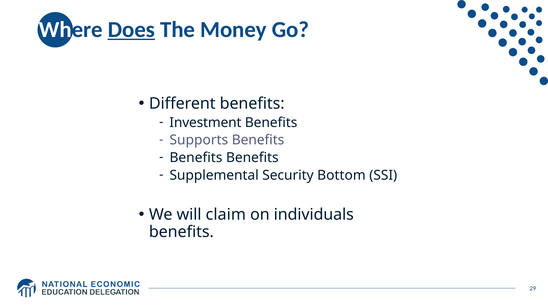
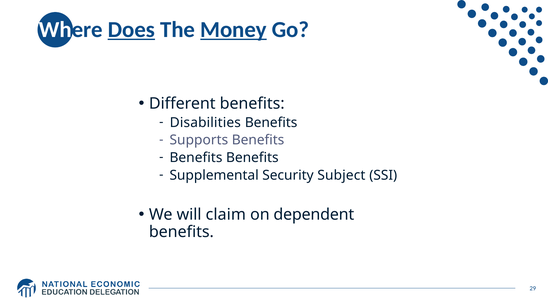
Money underline: none -> present (233, 30)
Investment: Investment -> Disabilities (205, 123)
Bottom: Bottom -> Subject (341, 176)
individuals: individuals -> dependent (314, 215)
